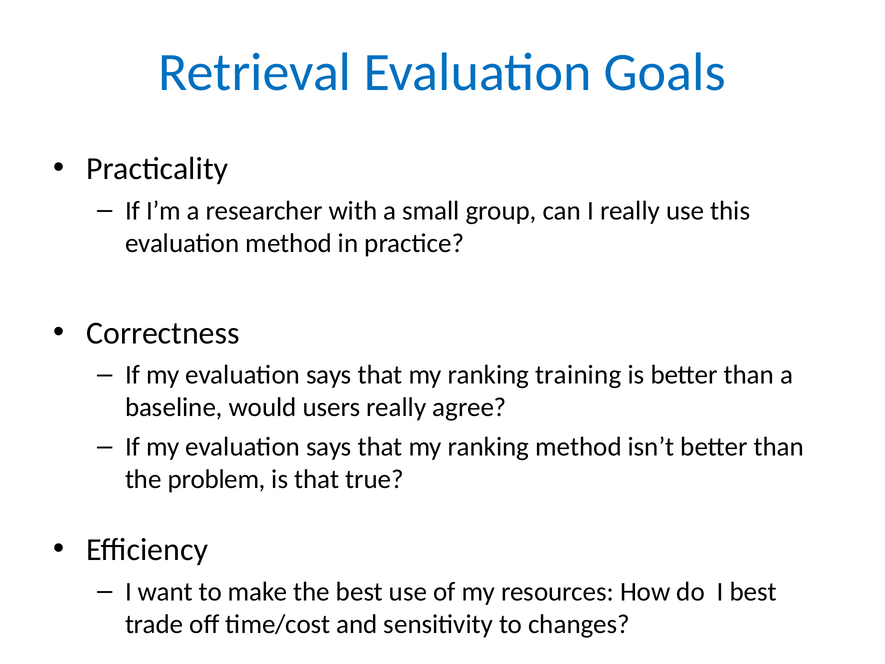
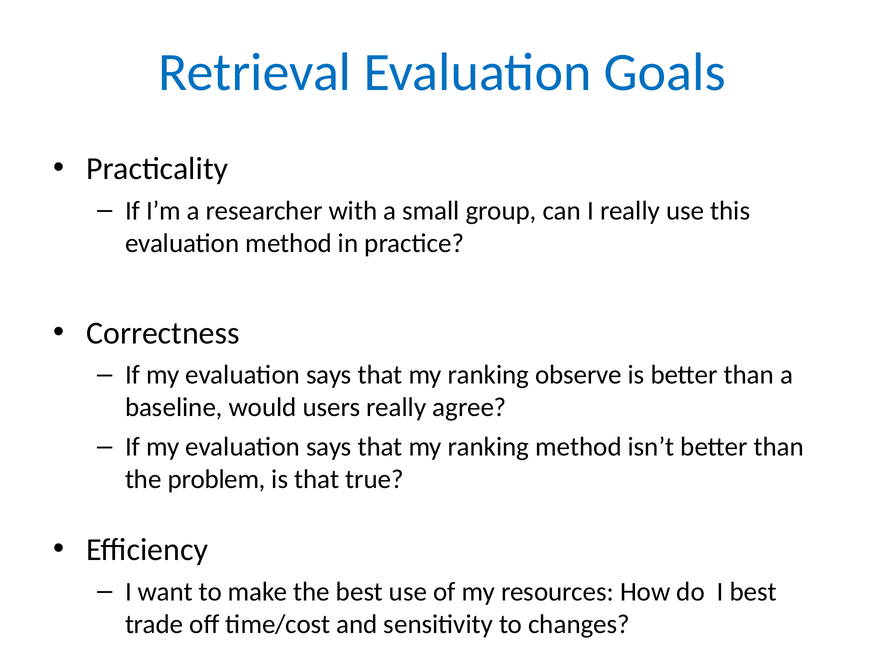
training: training -> observe (578, 375)
